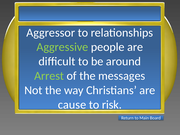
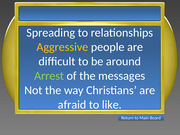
Aggressor: Aggressor -> Spreading (51, 33)
Aggressive colour: light green -> yellow (62, 47)
cause: cause -> afraid (72, 105)
risk: risk -> like (112, 105)
